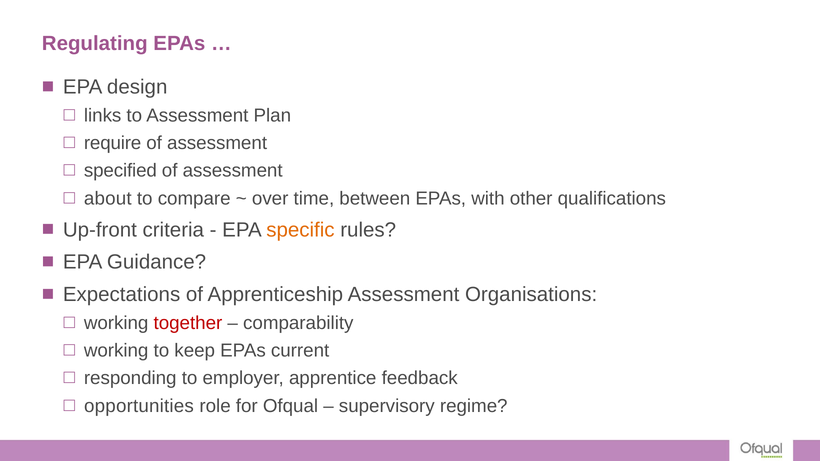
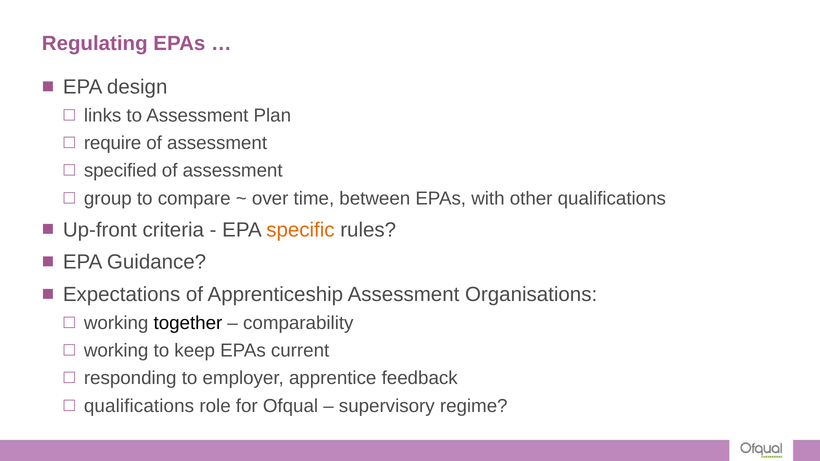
about: about -> group (108, 199)
together colour: red -> black (188, 323)
opportunities: opportunities -> qualifications (139, 406)
